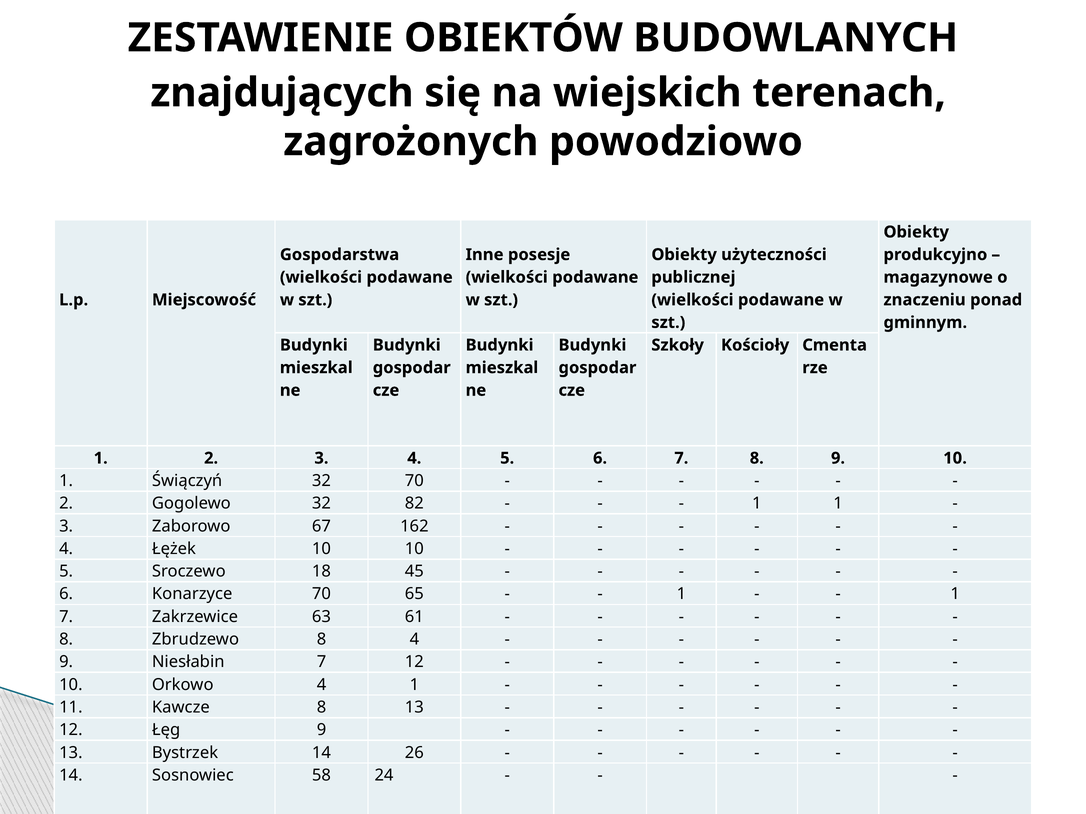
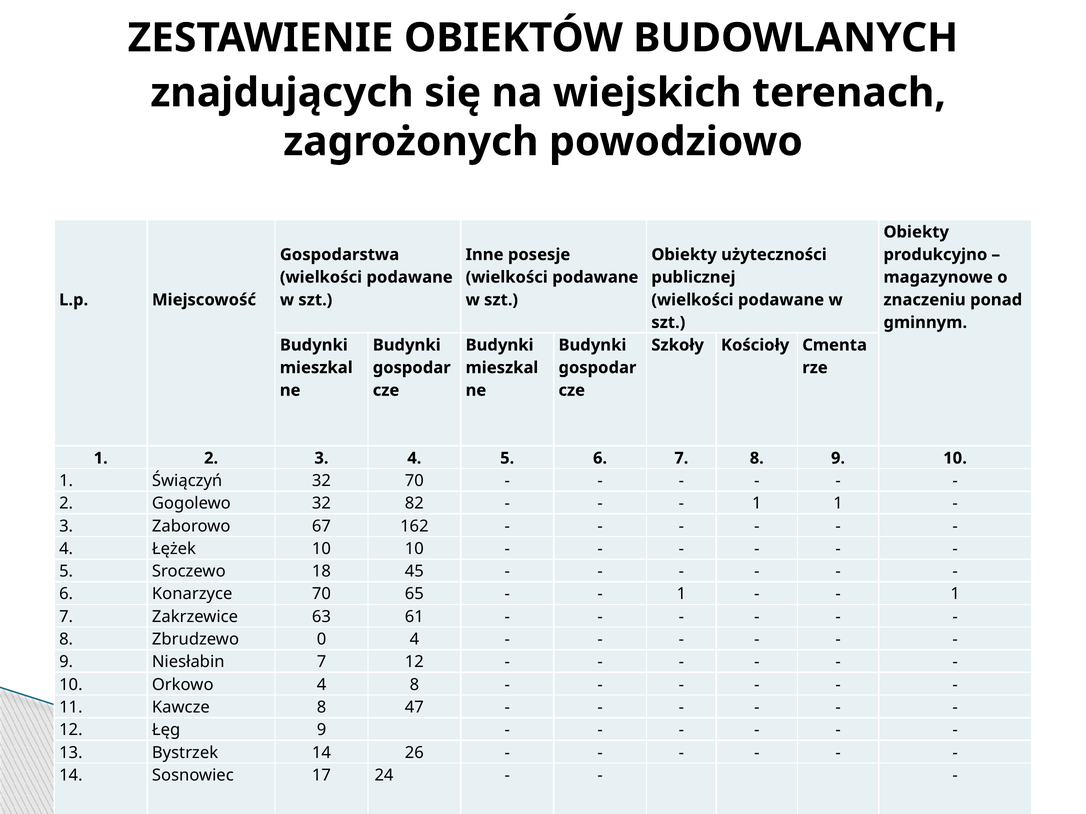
Zbrudzewo 8: 8 -> 0 (322, 640)
4 1: 1 -> 8 (414, 685)
8 13: 13 -> 47 (414, 708)
58: 58 -> 17 (321, 776)
